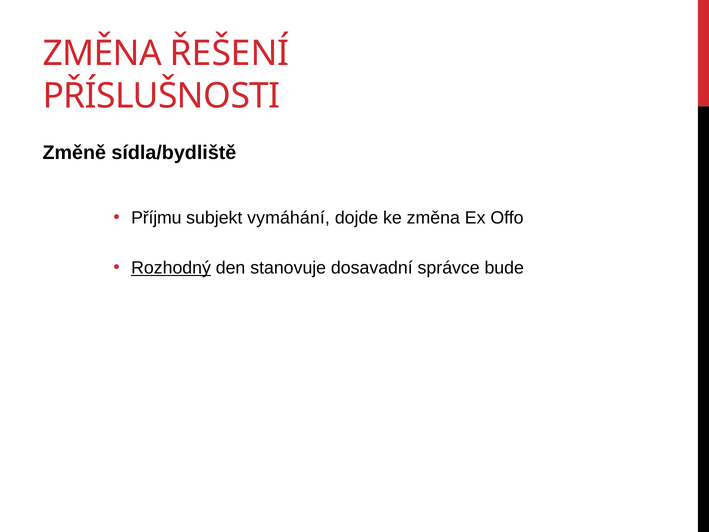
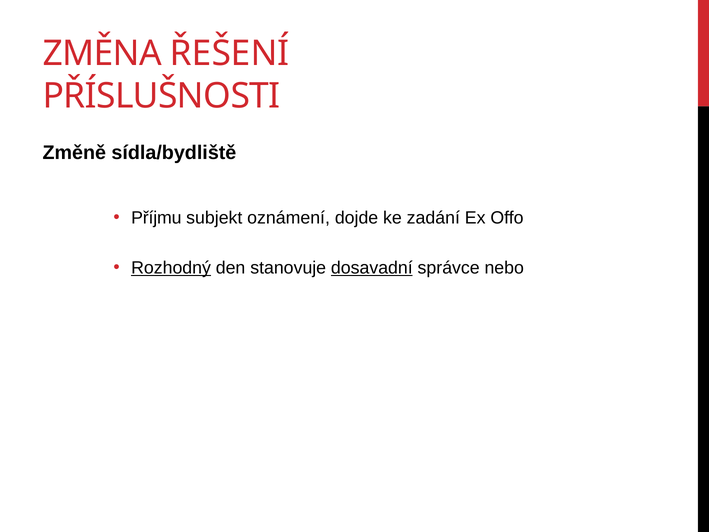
vymáhání: vymáhání -> oznámení (289, 218)
ke změna: změna -> zadání (433, 218)
dosavadní underline: none -> present (372, 268)
bude: bude -> nebo (504, 268)
